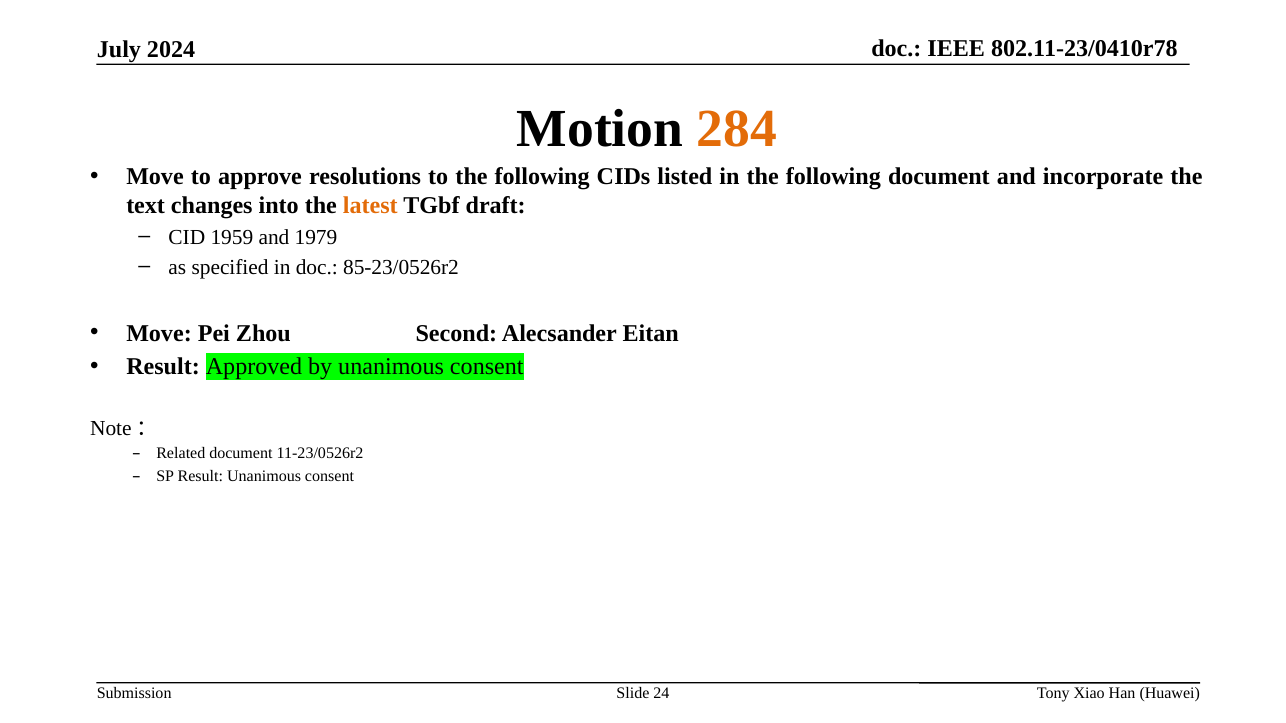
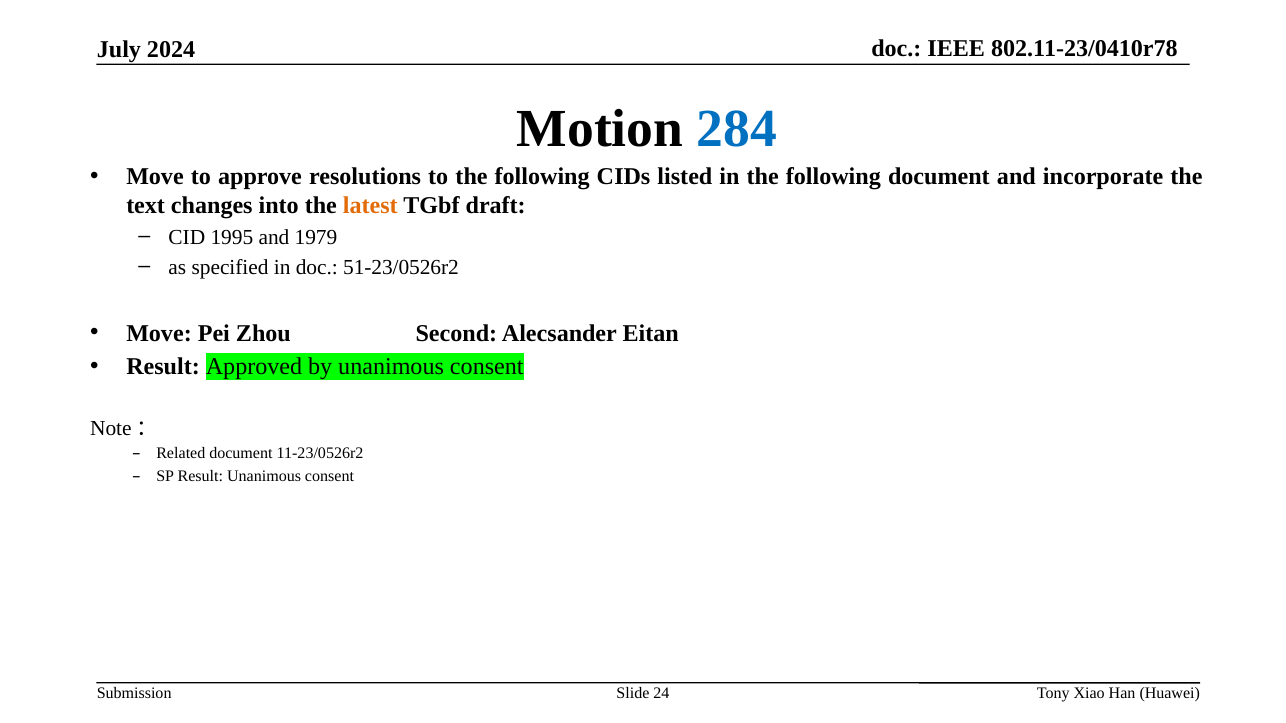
284 colour: orange -> blue (737, 129)
1959: 1959 -> 1995 (232, 237)
85-23/0526r2: 85-23/0526r2 -> 51-23/0526r2 (401, 267)
